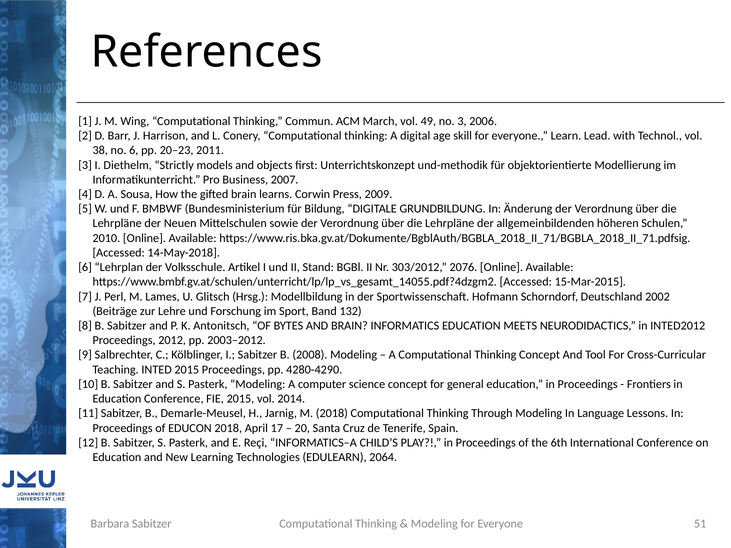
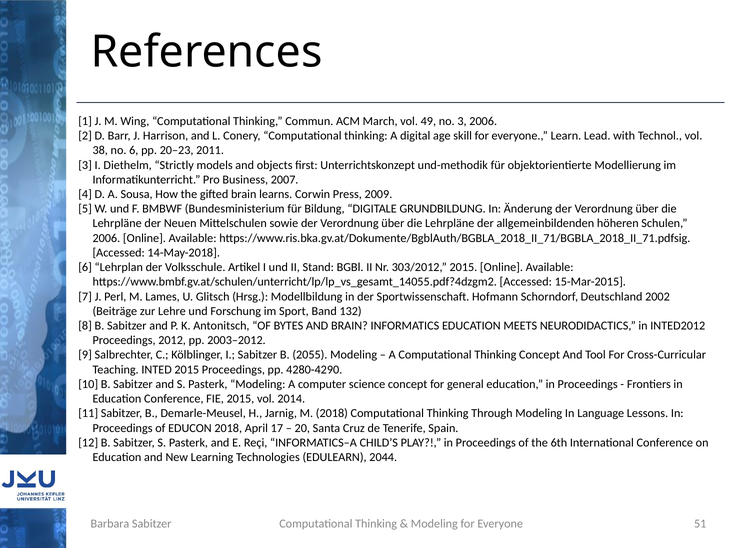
2010: 2010 -> 2006 (106, 238)
303/2012 2076: 2076 -> 2015 (463, 267)
2008: 2008 -> 2055 (310, 355)
2064: 2064 -> 2044 (383, 457)
